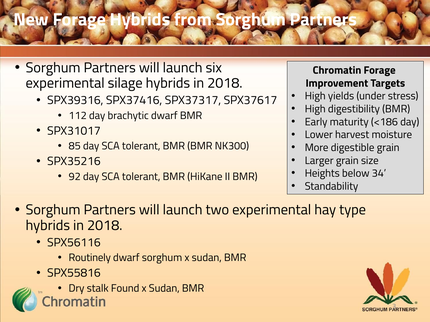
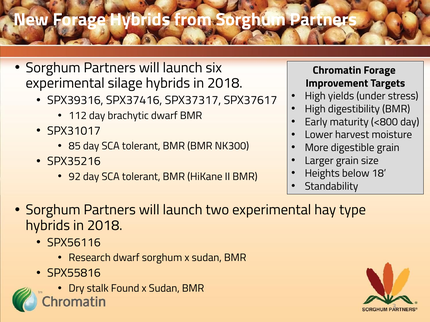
<186: <186 -> <800 (384, 122)
34: 34 -> 18 (379, 174)
Routinely: Routinely -> Research (90, 258)
